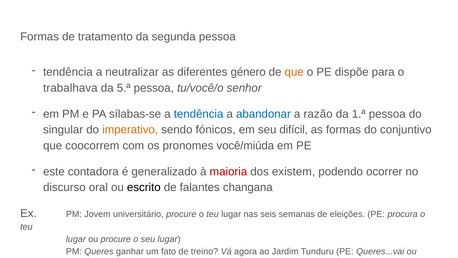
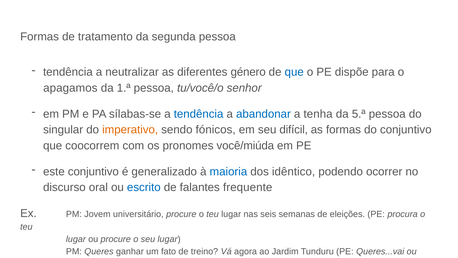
que colour: orange -> blue (294, 72)
trabalhava: trabalhava -> apagamos (70, 88)
5.ª: 5.ª -> 1.ª (124, 88)
razão: razão -> tenha (318, 114)
1.ª: 1.ª -> 5.ª (359, 114)
este contadora: contadora -> conjuntivo (93, 171)
maioria colour: red -> blue (228, 171)
existem: existem -> idêntico (294, 171)
escrito colour: black -> blue (144, 187)
changana: changana -> frequente (248, 187)
